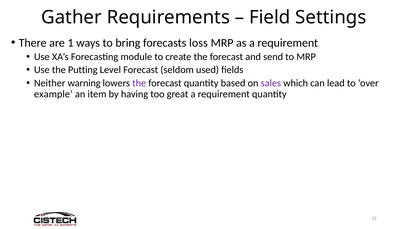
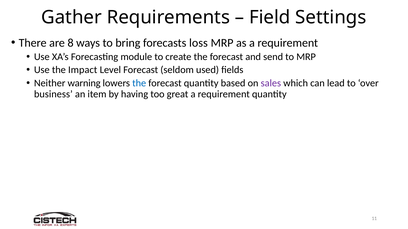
1: 1 -> 8 (71, 43)
Putting: Putting -> Impact (83, 70)
the colour: purple -> blue (139, 83)
example: example -> business (53, 94)
